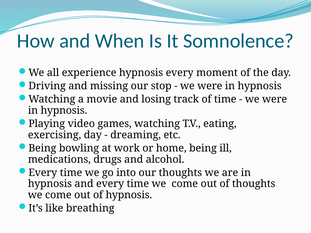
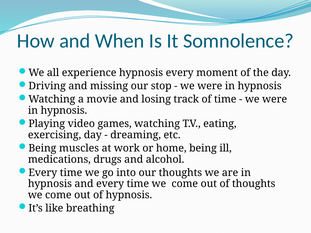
bowling: bowling -> muscles (79, 148)
